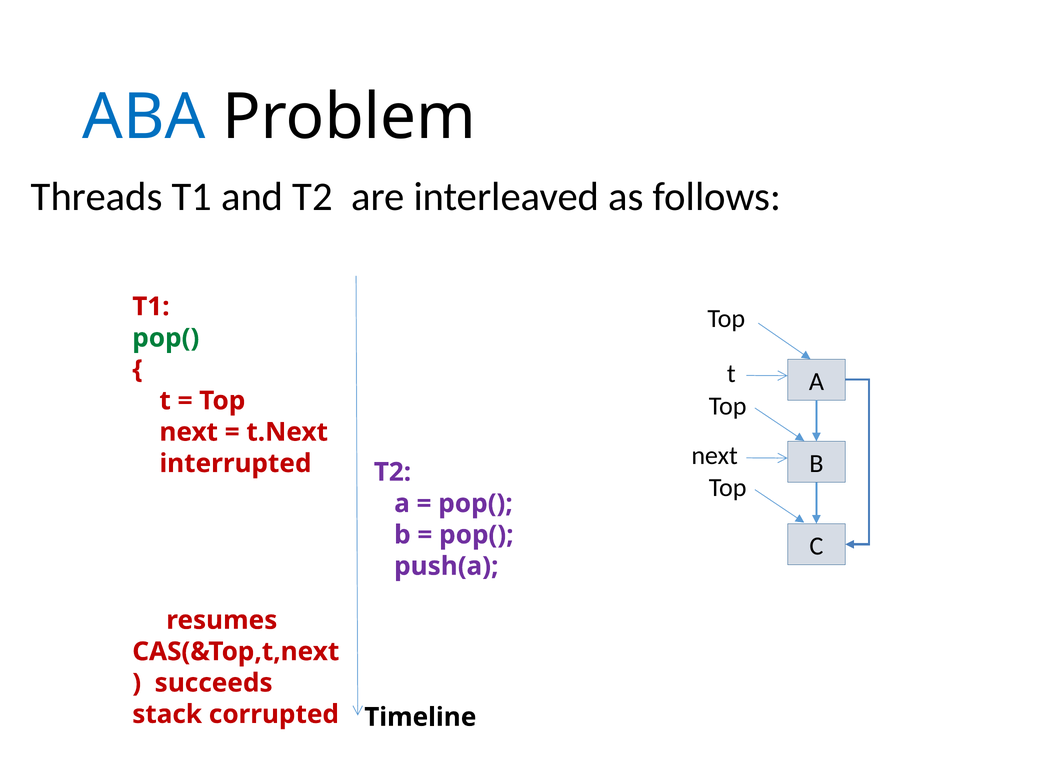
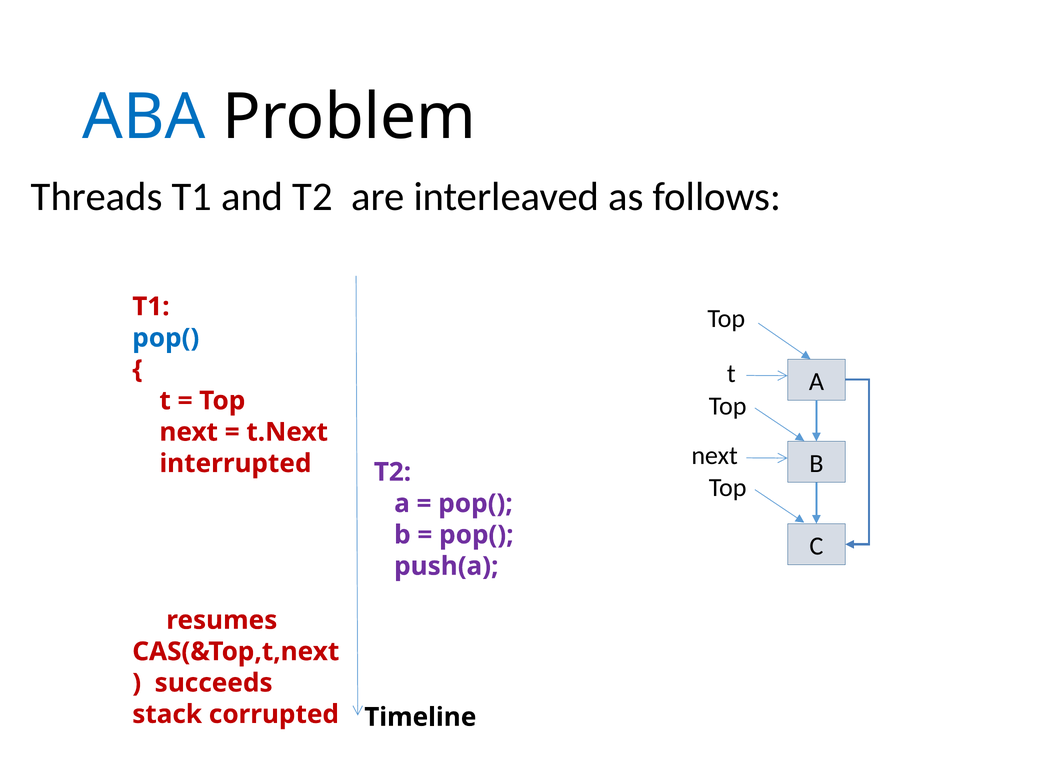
pop( colour: green -> blue (166, 338)
